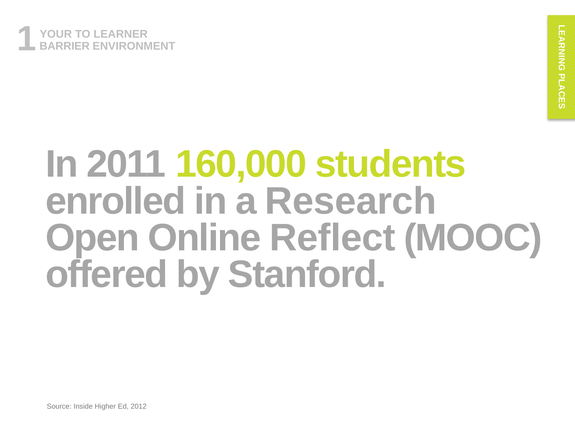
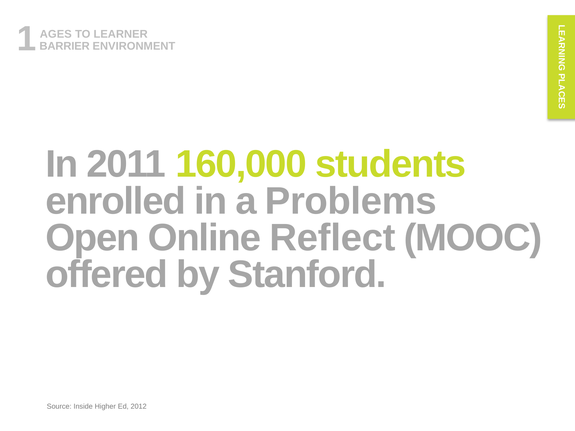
YOUR: YOUR -> AGES (56, 34)
Research: Research -> Problems (351, 201)
